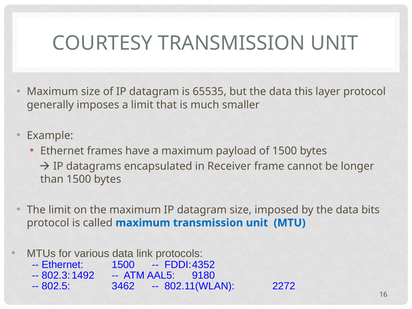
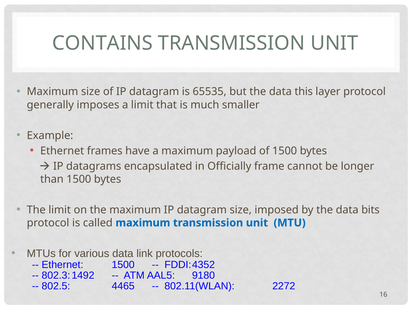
COURTESY: COURTESY -> CONTAINS (102, 43)
Receiver: Receiver -> Officially (229, 166)
3462: 3462 -> 4465 (123, 286)
